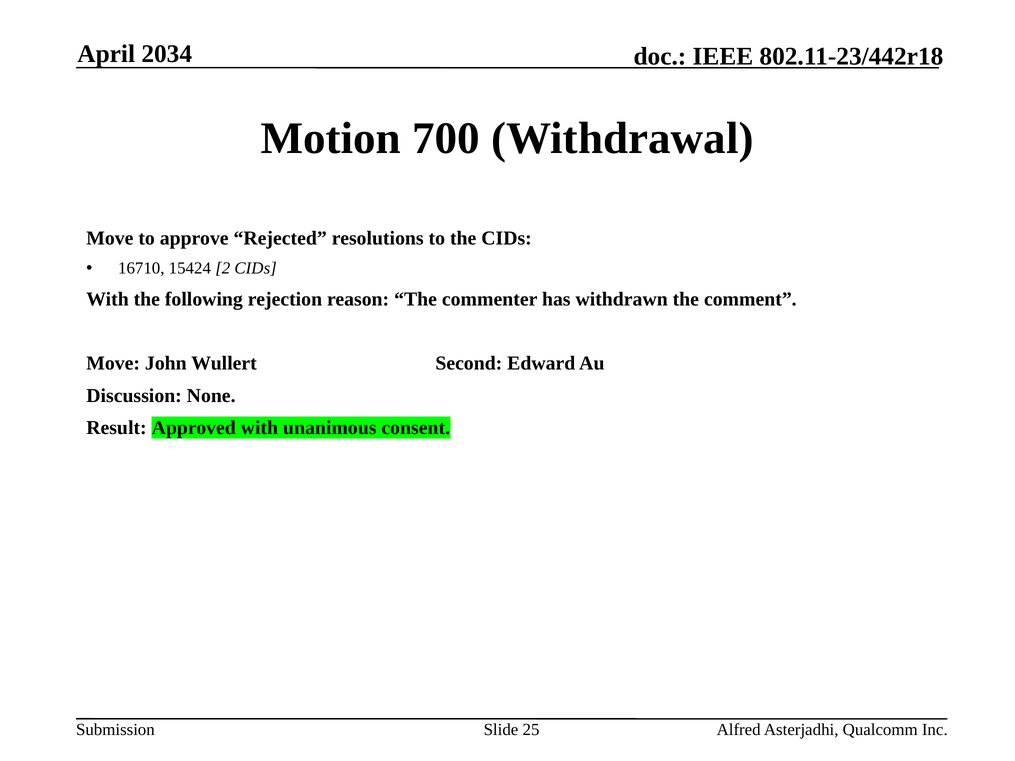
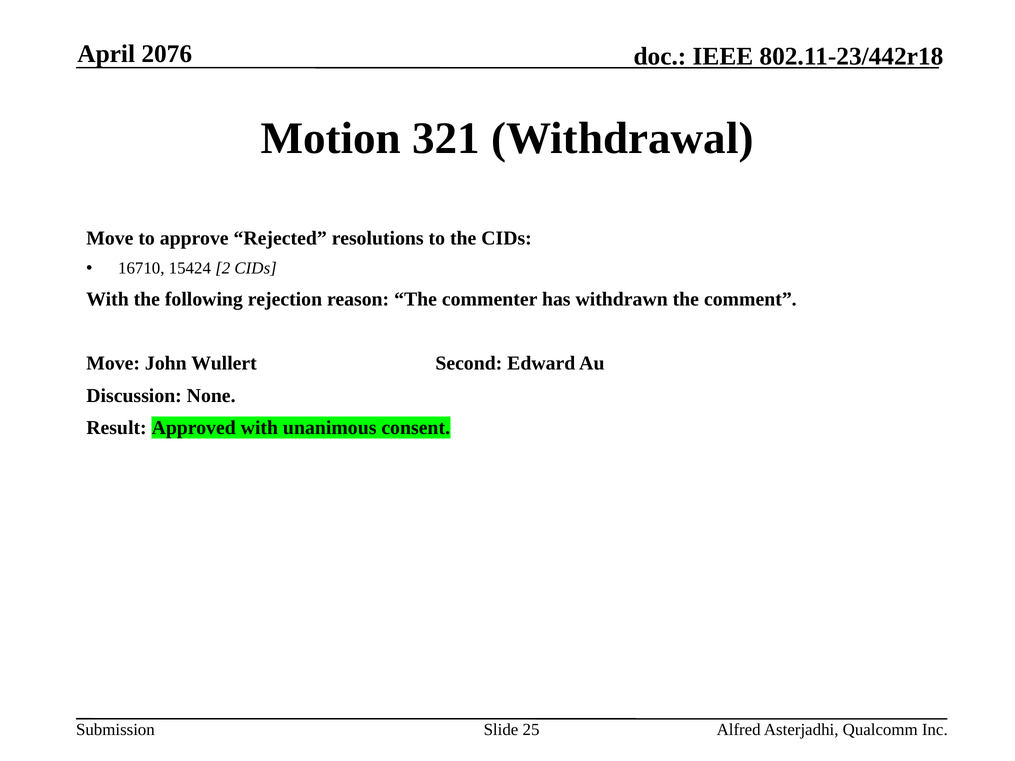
2034: 2034 -> 2076 (167, 54)
700: 700 -> 321 (446, 138)
